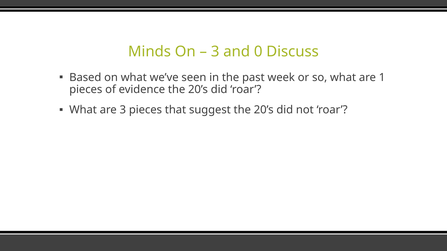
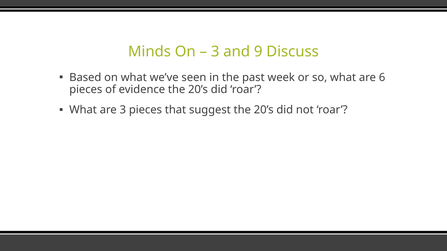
0: 0 -> 9 (258, 52)
1: 1 -> 6 (382, 78)
